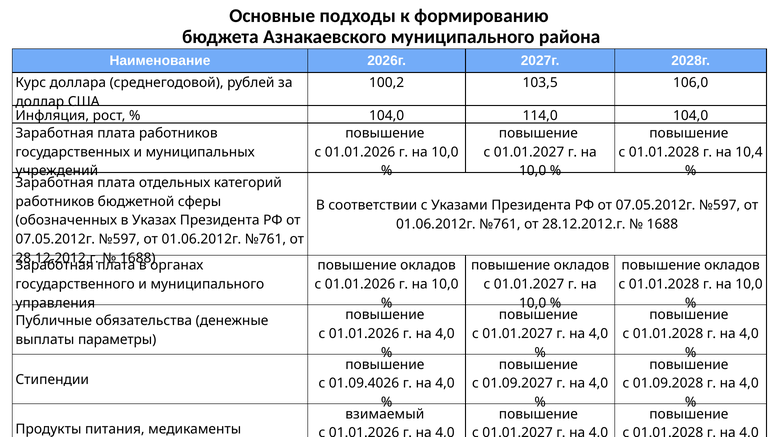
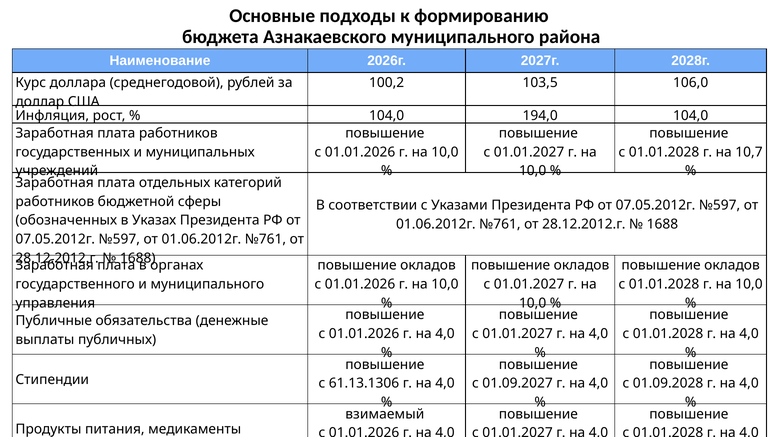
114,0: 114,0 -> 194,0 (540, 116)
10,4: 10,4 -> 10,7 (749, 152)
параметры: параметры -> публичных (117, 339)
01.09.4026: 01.09.4026 -> 61.13.1306 (364, 383)
